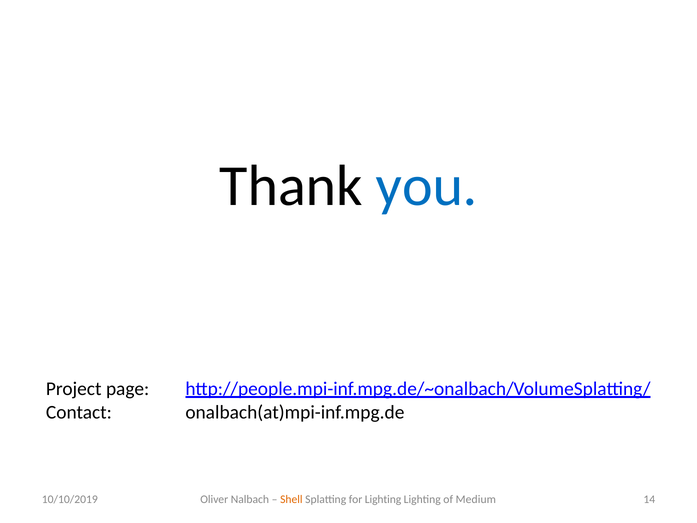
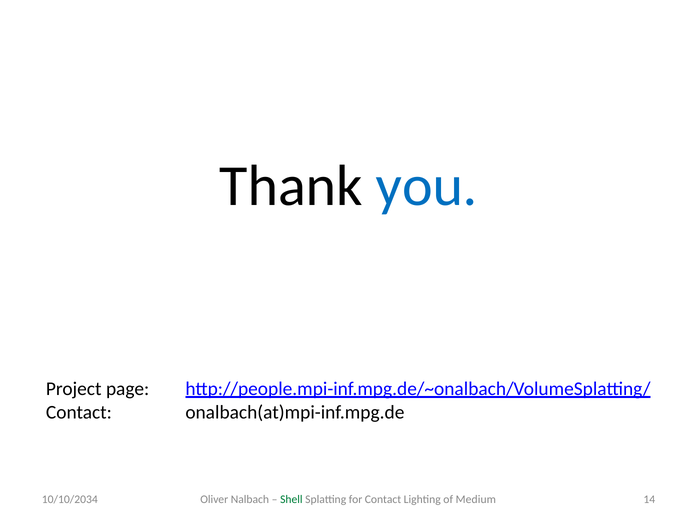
10/10/2019: 10/10/2019 -> 10/10/2034 (70, 499)
Shell colour: orange -> green (291, 499)
for Lighting: Lighting -> Contact (383, 499)
